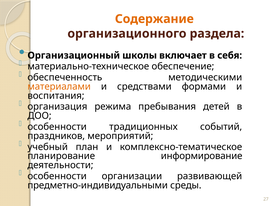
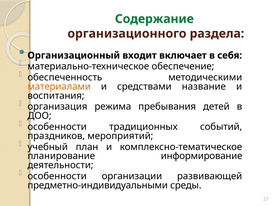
Содержание colour: orange -> green (154, 19)
школы: школы -> входит (140, 55)
формами: формами -> название (204, 87)
